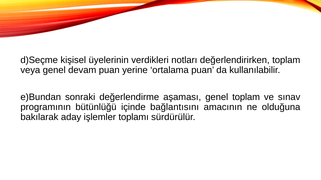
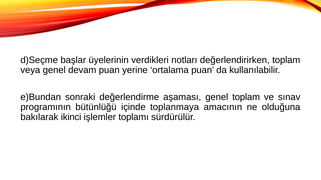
kişisel: kişisel -> başlar (73, 60)
bağlantısını: bağlantısını -> toplanmaya (175, 107)
aday: aday -> ikinci (71, 117)
